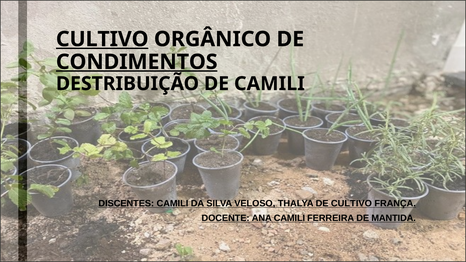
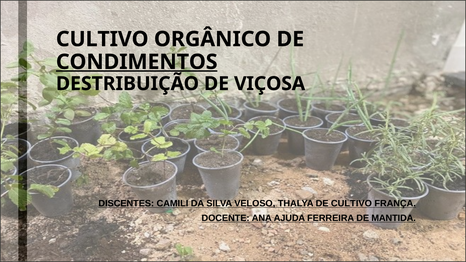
CULTIVO underline: present -> none (102, 39)
DE CAMILI: CAMILI -> VIÇOSA (270, 84)
ANA CAMILI: CAMILI -> AJUDA (289, 218)
